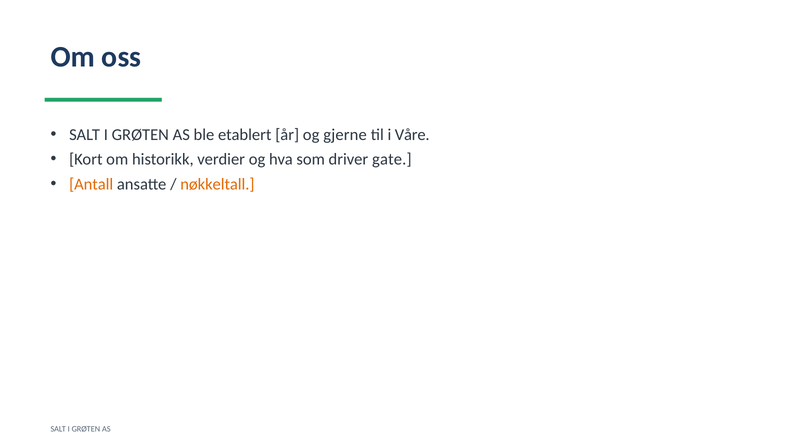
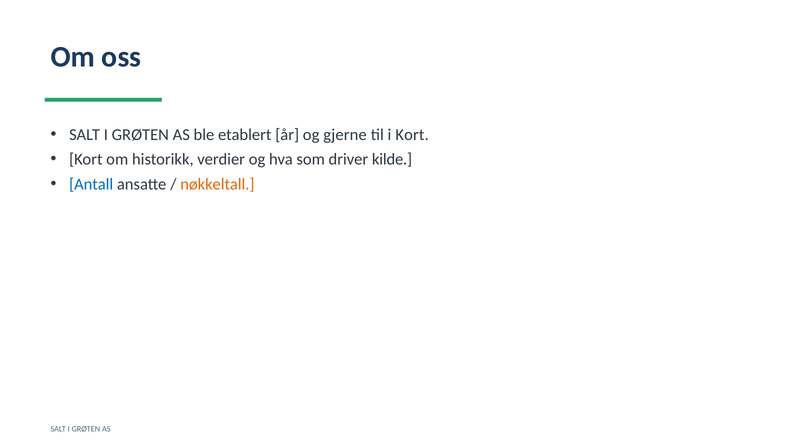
i Våre: Våre -> Kort (412, 134)
gate: gate -> kilde (392, 159)
Antall colour: orange -> blue (91, 184)
